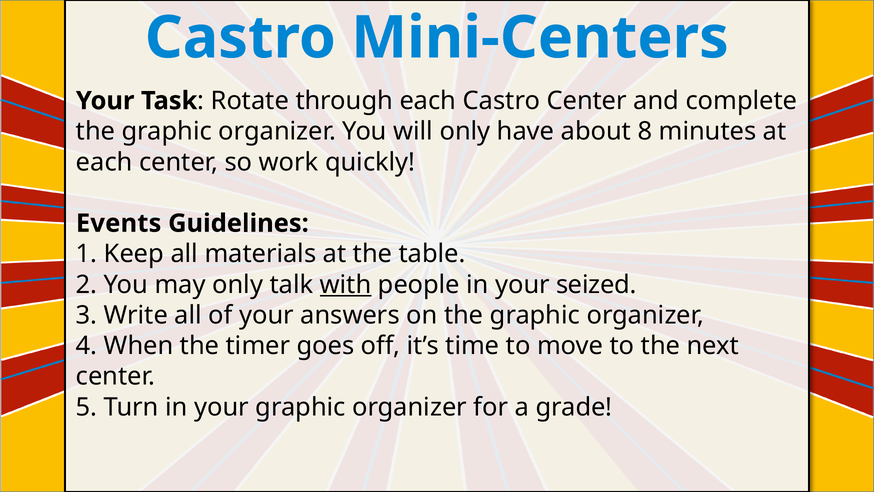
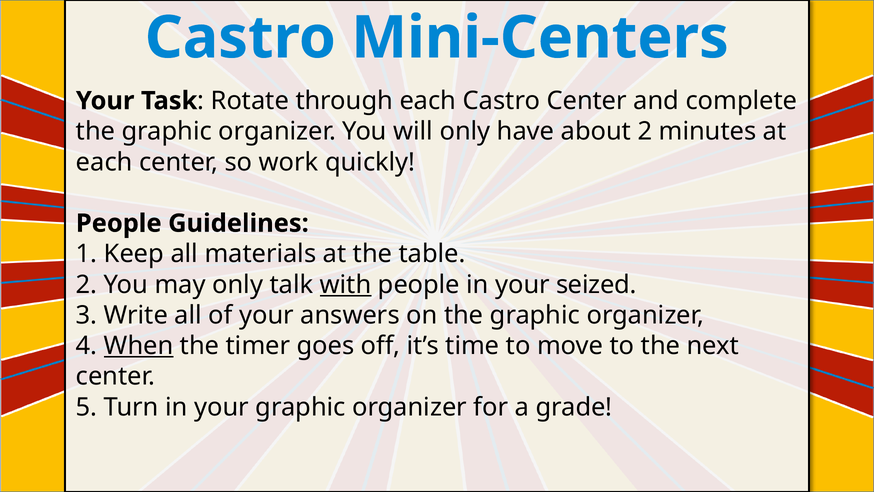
about 8: 8 -> 2 (645, 131)
Events: Events -> People (119, 223)
When underline: none -> present (139, 346)
